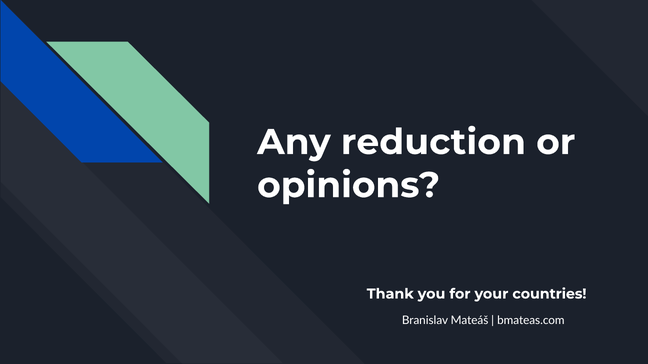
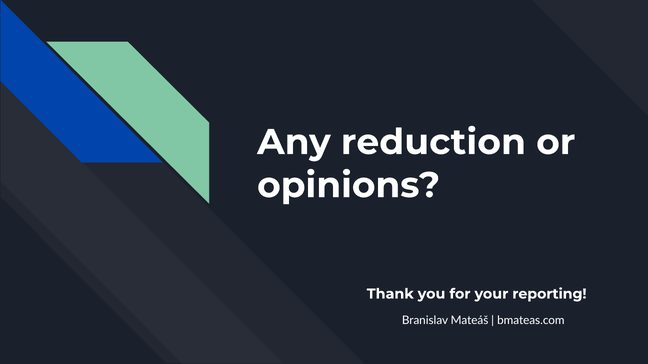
countries: countries -> reporting (549, 294)
